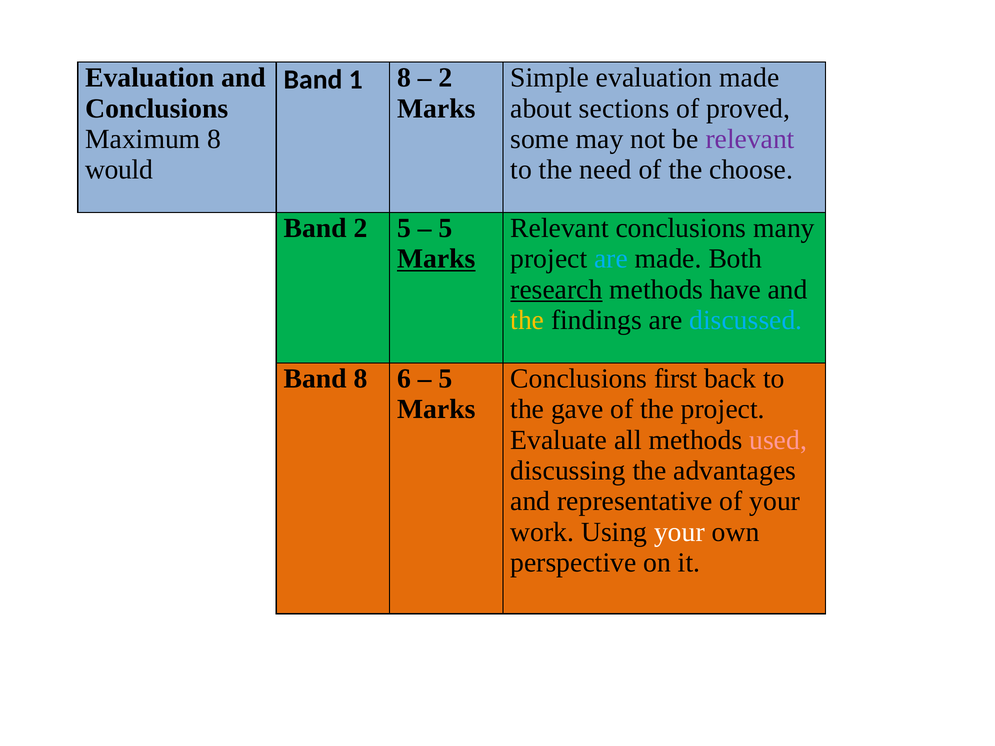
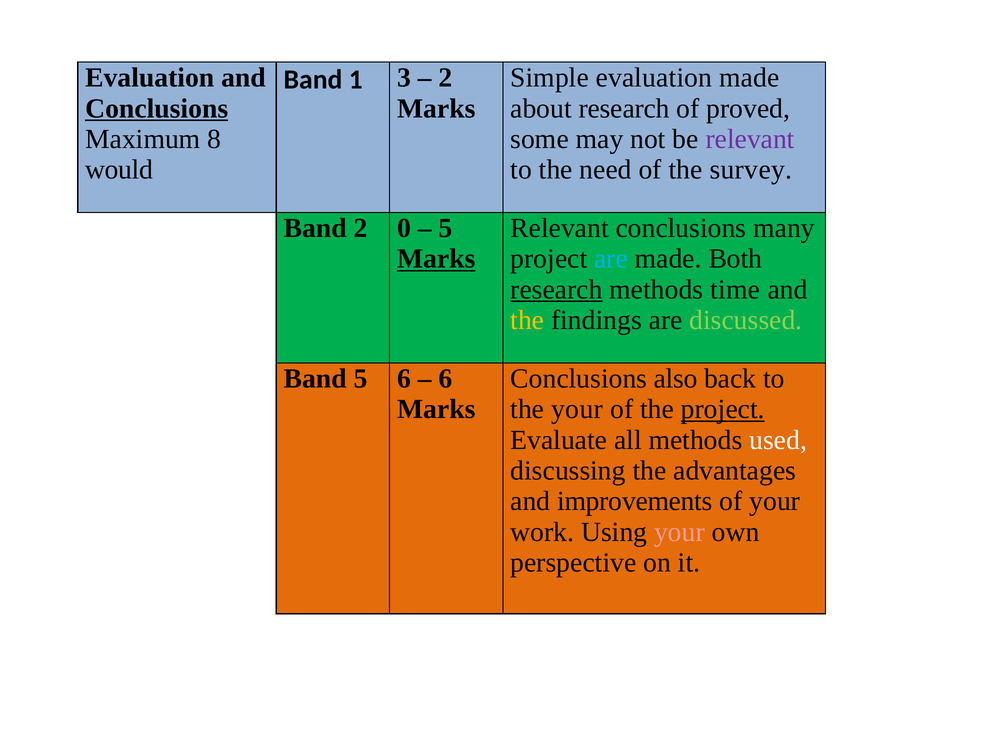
1 8: 8 -> 3 (404, 78)
Conclusions underline: none -> present (157, 108)
about sections: sections -> research (624, 108)
choose: choose -> survey (751, 170)
2 5: 5 -> 0 (404, 228)
have: have -> time (735, 290)
discussed colour: light blue -> light green (746, 320)
Band 8: 8 -> 5 (360, 379)
5: 5 -> 6 (445, 379)
first: first -> also (676, 379)
the gave: gave -> your (577, 409)
project underline: none -> present (723, 409)
used colour: pink -> white (778, 440)
representative: representative -> improvements (635, 501)
your colour: white -> pink (679, 532)
